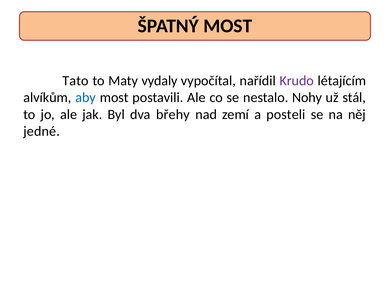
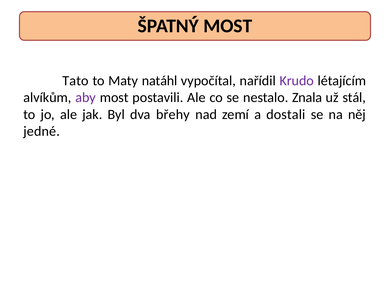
vydaly: vydaly -> natáhl (160, 81)
aby colour: blue -> purple (86, 98)
Nohy: Nohy -> Znala (307, 98)
posteli: posteli -> dostali (286, 115)
